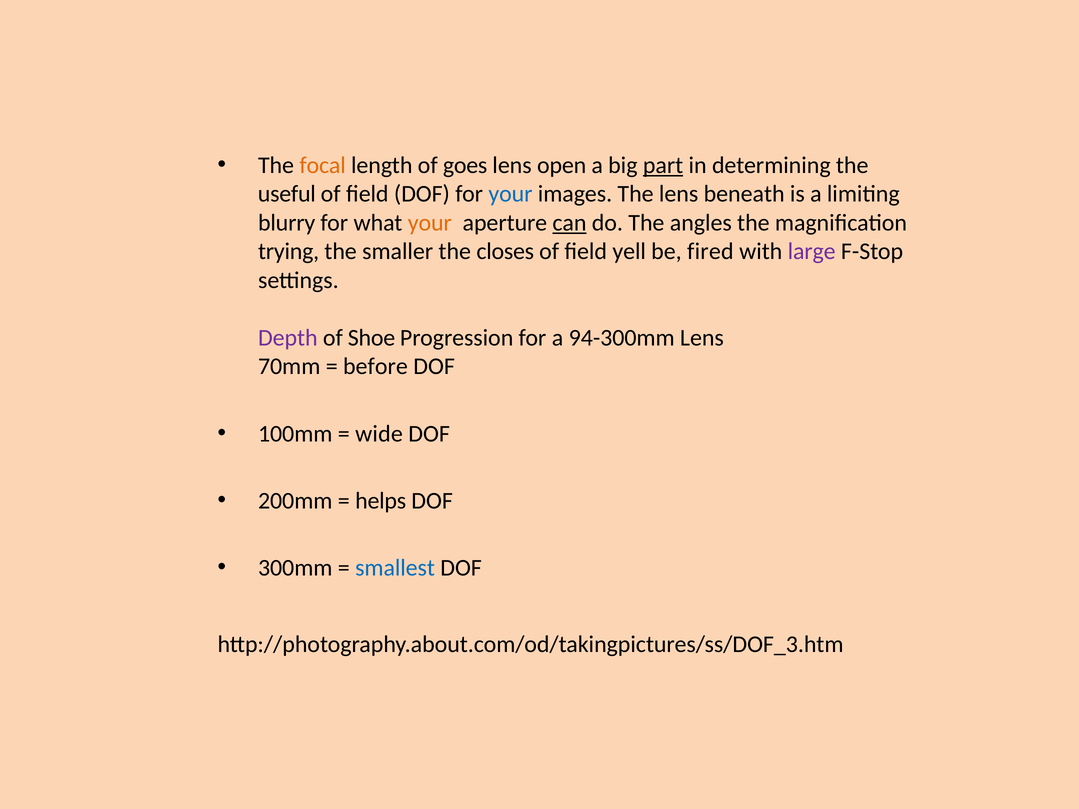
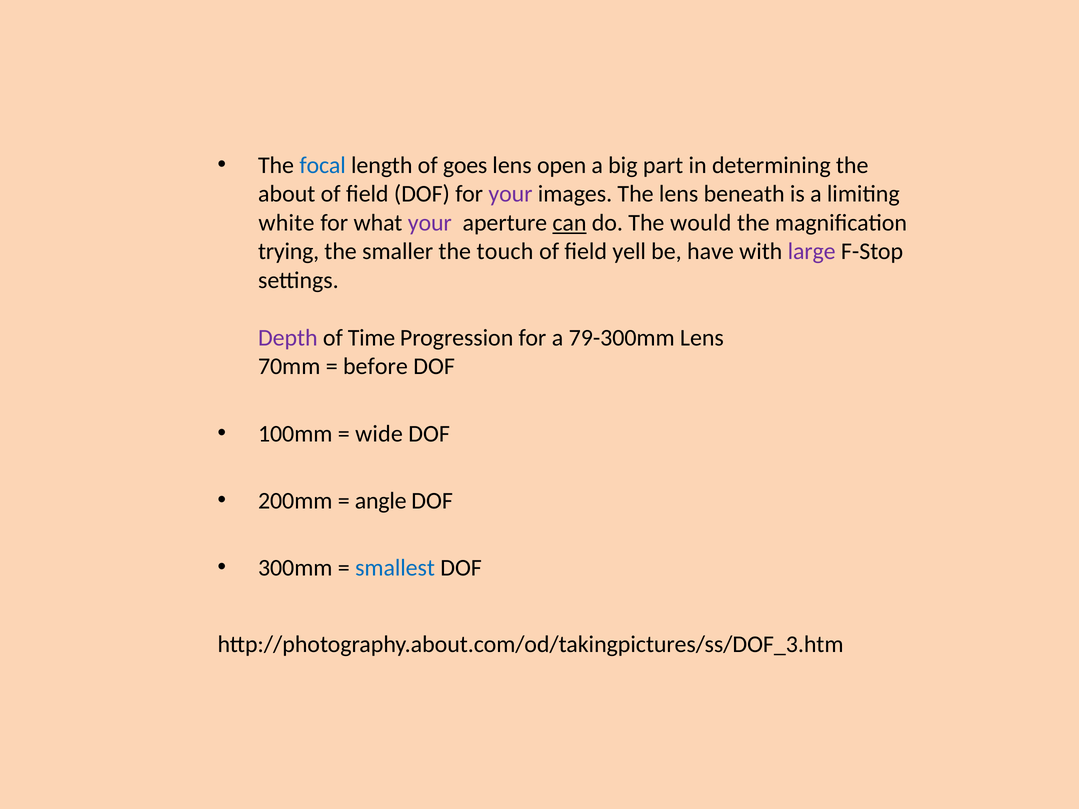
focal colour: orange -> blue (323, 165)
part underline: present -> none (663, 165)
useful: useful -> about (287, 194)
your colour: blue -> purple (510, 194)
blurry: blurry -> white (286, 223)
your colour: orange -> purple (430, 223)
angles: angles -> would (701, 223)
closes: closes -> touch (505, 252)
fired: fired -> have (710, 252)
Shoe: Shoe -> Time (371, 338)
94-300mm: 94-300mm -> 79-300mm (622, 338)
helps: helps -> angle (381, 501)
